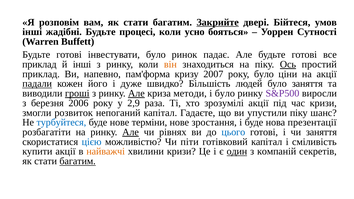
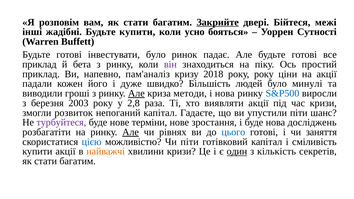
умов: умов -> межі (326, 22)
Будьте процесі: процесі -> купити (137, 32)
й інші: інші -> бета (82, 64)
він colour: orange -> purple (170, 64)
Ось underline: present -> none (288, 64)
пам'форма: пам'форма -> пам'аналіз (148, 74)
2007: 2007 -> 2018 (213, 74)
року було: було -> року (264, 74)
падали underline: present -> none (37, 84)
було заняття: заняття -> минулі (307, 84)
гроші underline: present -> none (77, 93)
і було: було -> нова (225, 93)
S&P500 colour: purple -> blue (282, 93)
2006: 2006 -> 2003 (78, 103)
2,9: 2,9 -> 2,8 (134, 103)
зрозумілі: зрозумілі -> виявляти (224, 103)
упустили піку: піку -> піти (299, 113)
турбуйтеся colour: blue -> purple (61, 122)
презентації: презентації -> досліджень (312, 122)
компаній: компаній -> кількість (277, 152)
багатим underline: present -> none (78, 161)
